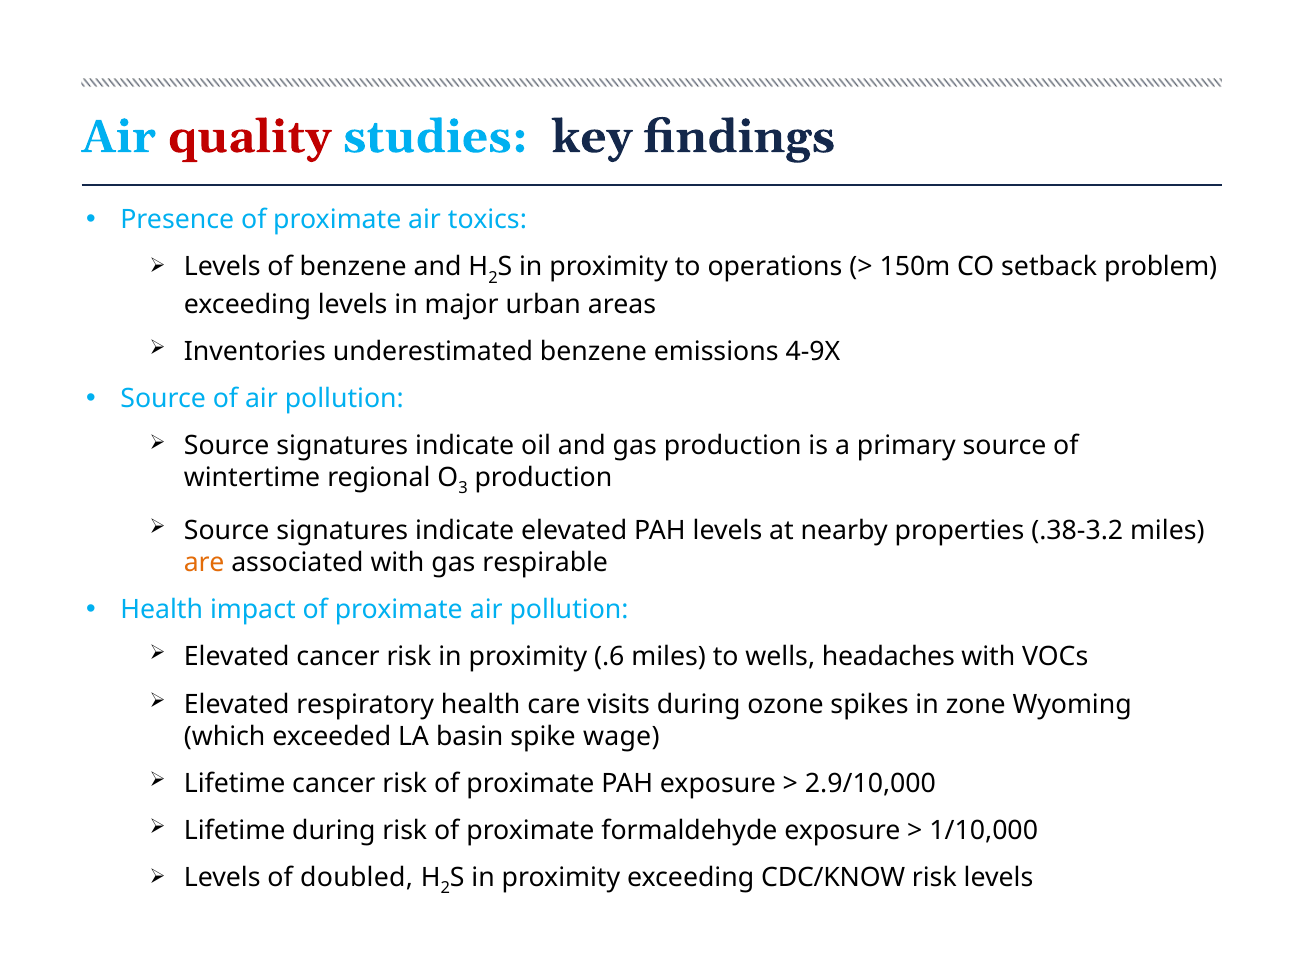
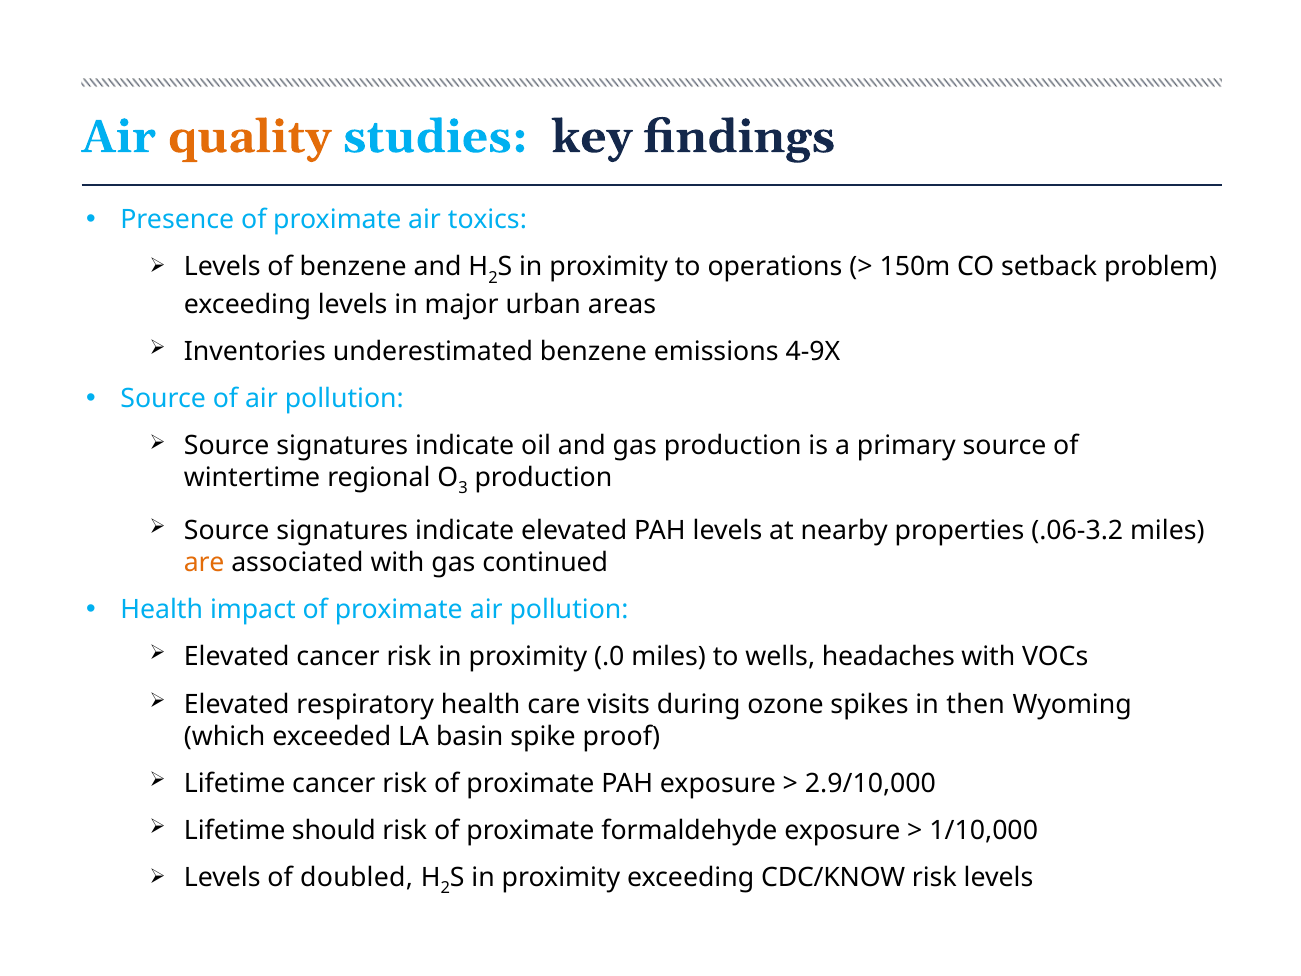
quality colour: red -> orange (249, 137)
.38-3.2: .38-3.2 -> .06-3.2 (1077, 530)
respirable: respirable -> continued (545, 562)
.6: .6 -> .0 (609, 657)
zone: zone -> then (976, 704)
wage: wage -> proof (621, 736)
Lifetime during: during -> should (334, 831)
